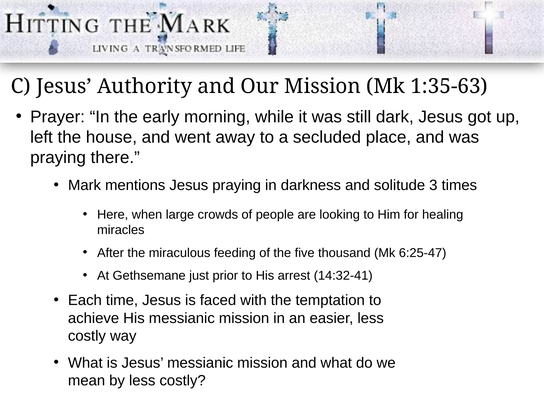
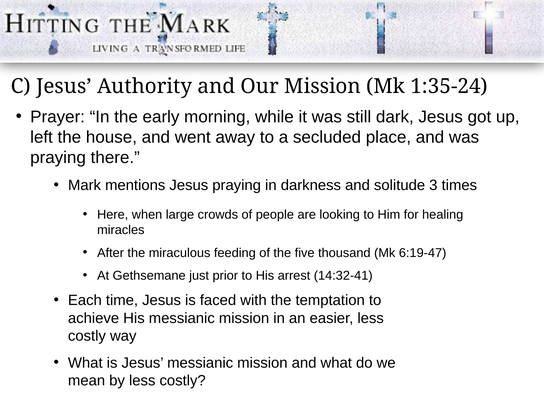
1:35-63: 1:35-63 -> 1:35-24 (449, 86)
6:25-47: 6:25-47 -> 6:19-47 (423, 253)
